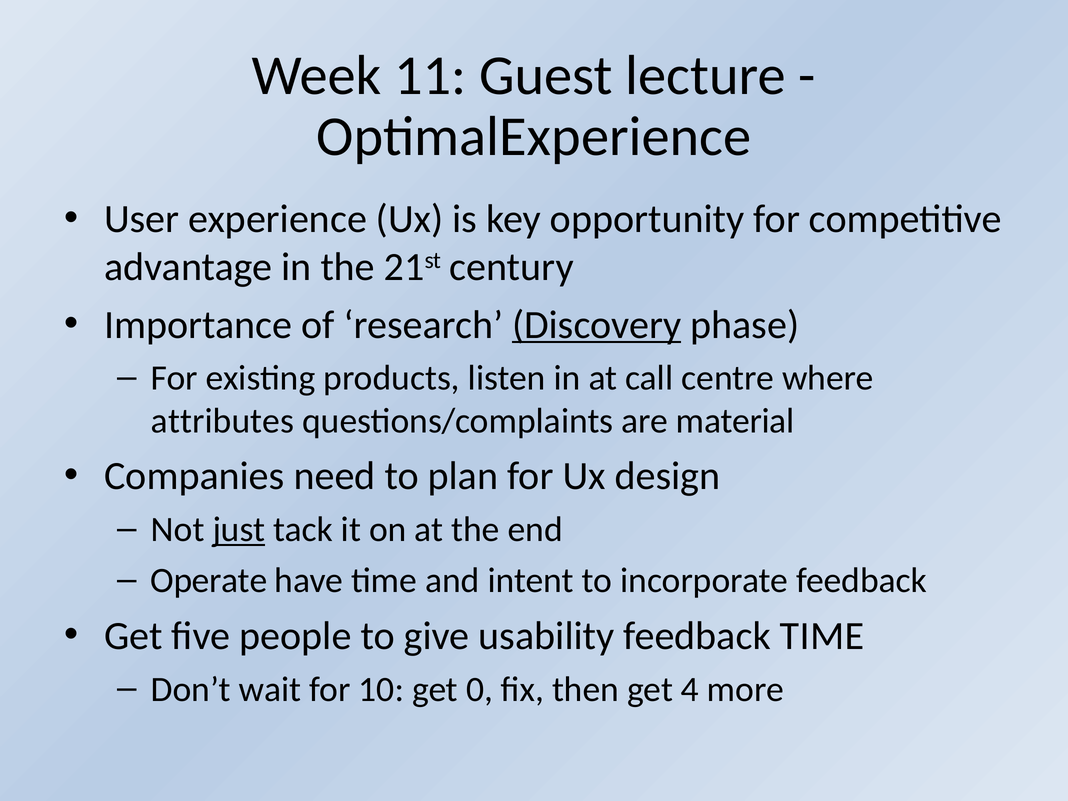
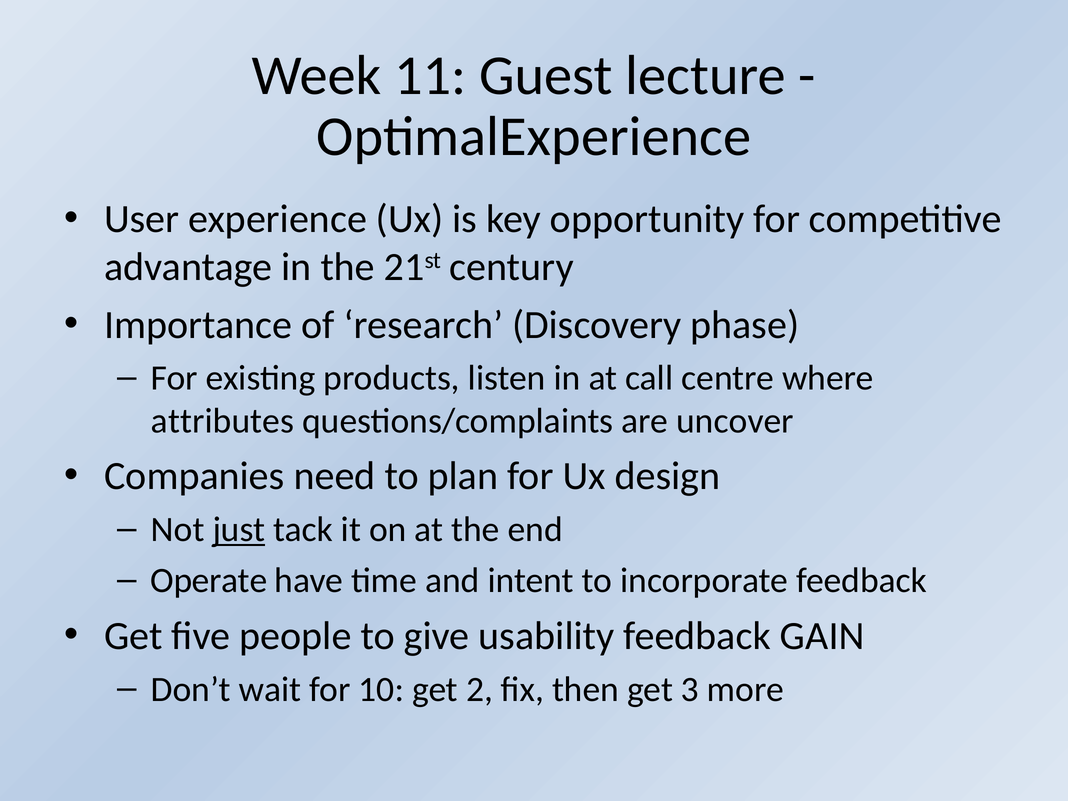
Discovery underline: present -> none (597, 325)
material: material -> uncover (735, 421)
feedback TIME: TIME -> GAIN (822, 636)
0: 0 -> 2 (479, 689)
4: 4 -> 3 (690, 689)
